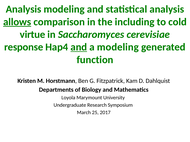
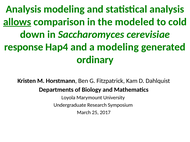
including: including -> modeled (135, 22)
virtue: virtue -> down (32, 35)
and underline: present -> none (79, 47)
function: function -> ordinary (95, 60)
